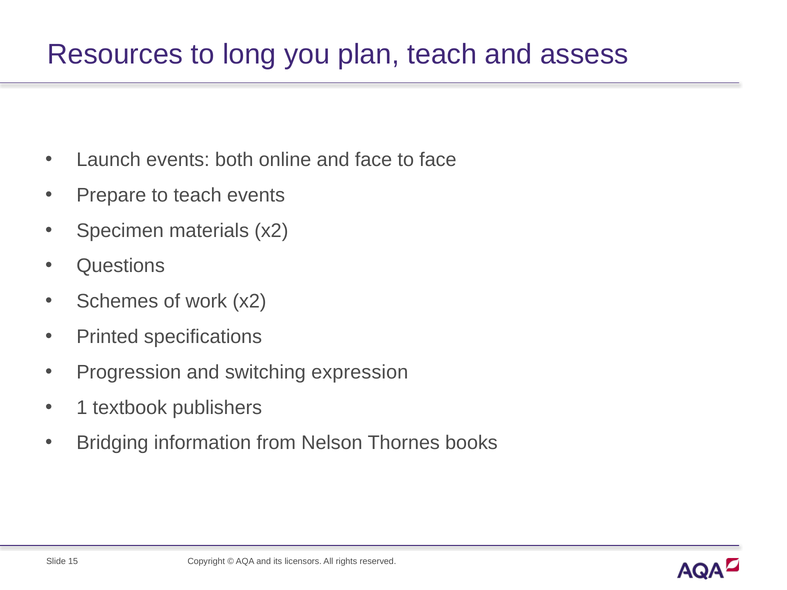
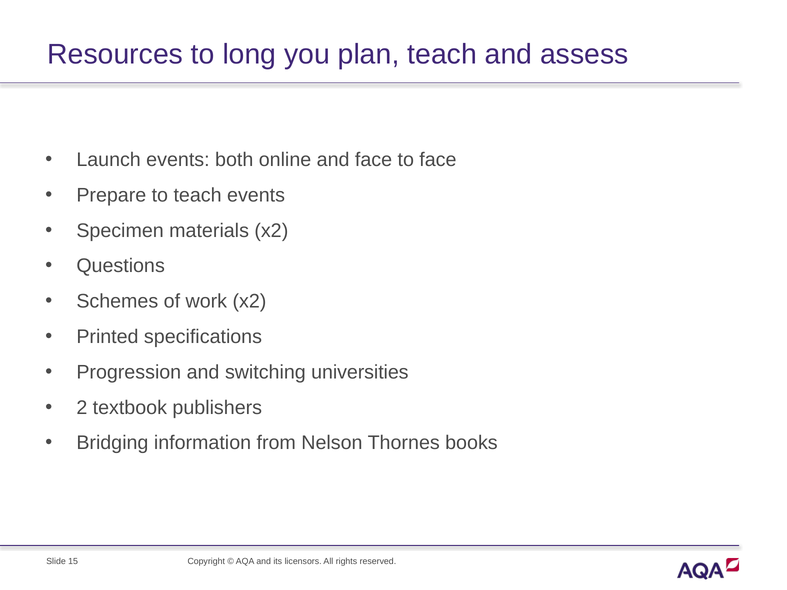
expression: expression -> universities (360, 372)
1: 1 -> 2 (82, 408)
